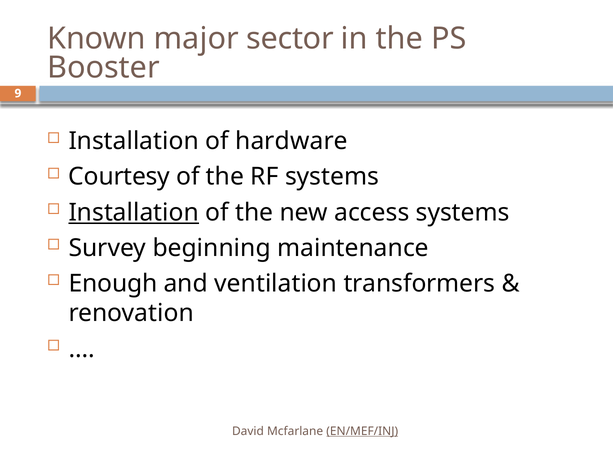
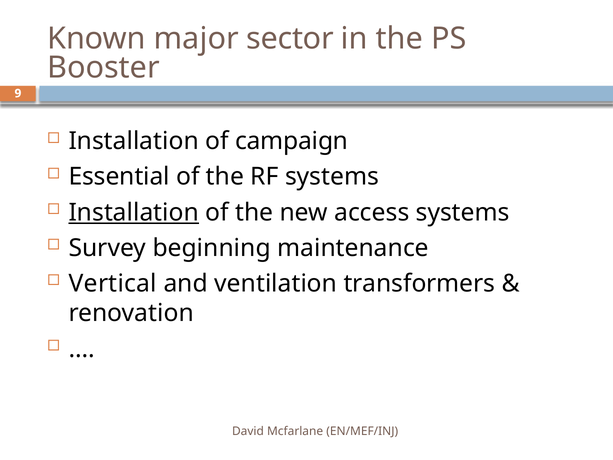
hardware: hardware -> campaign (292, 141)
Courtesy: Courtesy -> Essential (119, 177)
Enough: Enough -> Vertical (113, 284)
EN/MEF/INJ underline: present -> none (362, 431)
